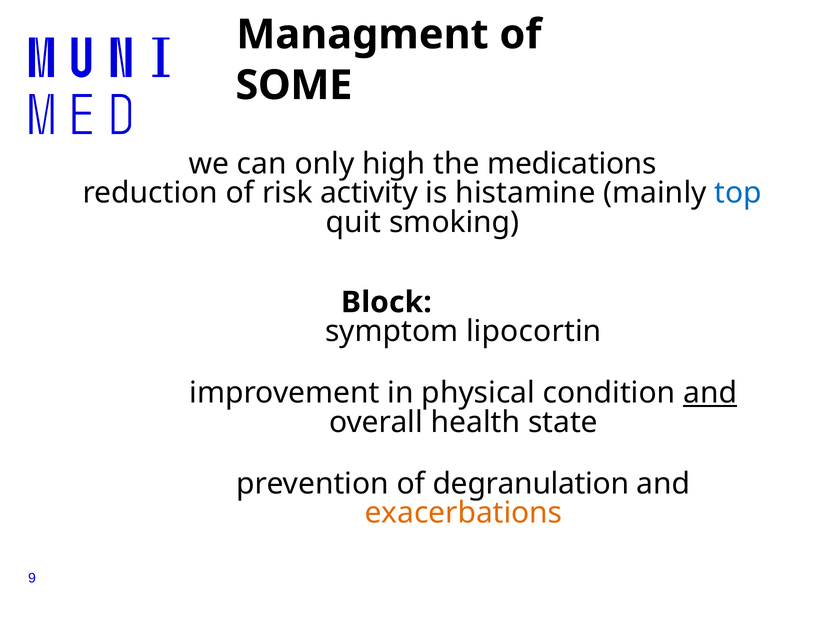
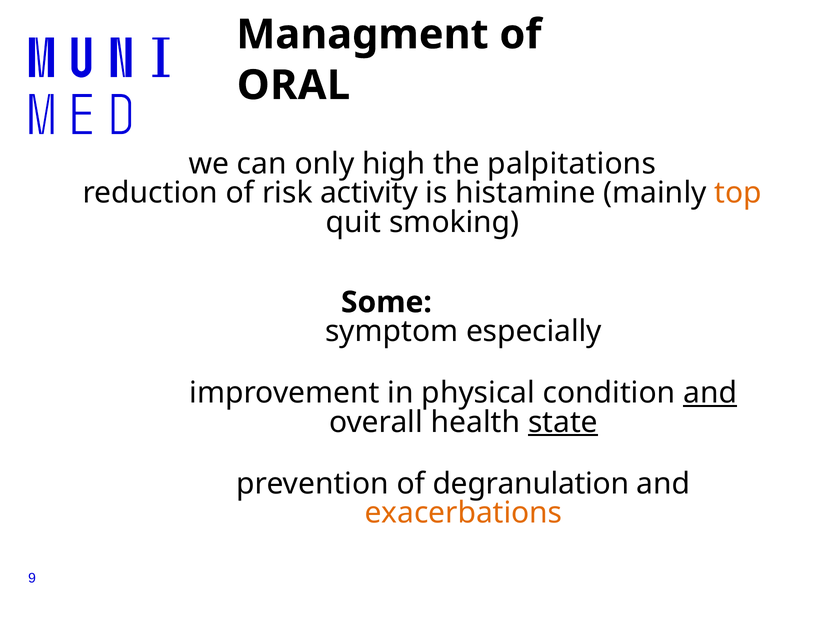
SOME: SOME -> ORAL (293, 85)
medications: medications -> palpitations (572, 164)
top colour: blue -> orange (738, 193)
Block: Block -> Some (386, 302)
lipocortin: lipocortin -> especially (534, 332)
state underline: none -> present (563, 422)
